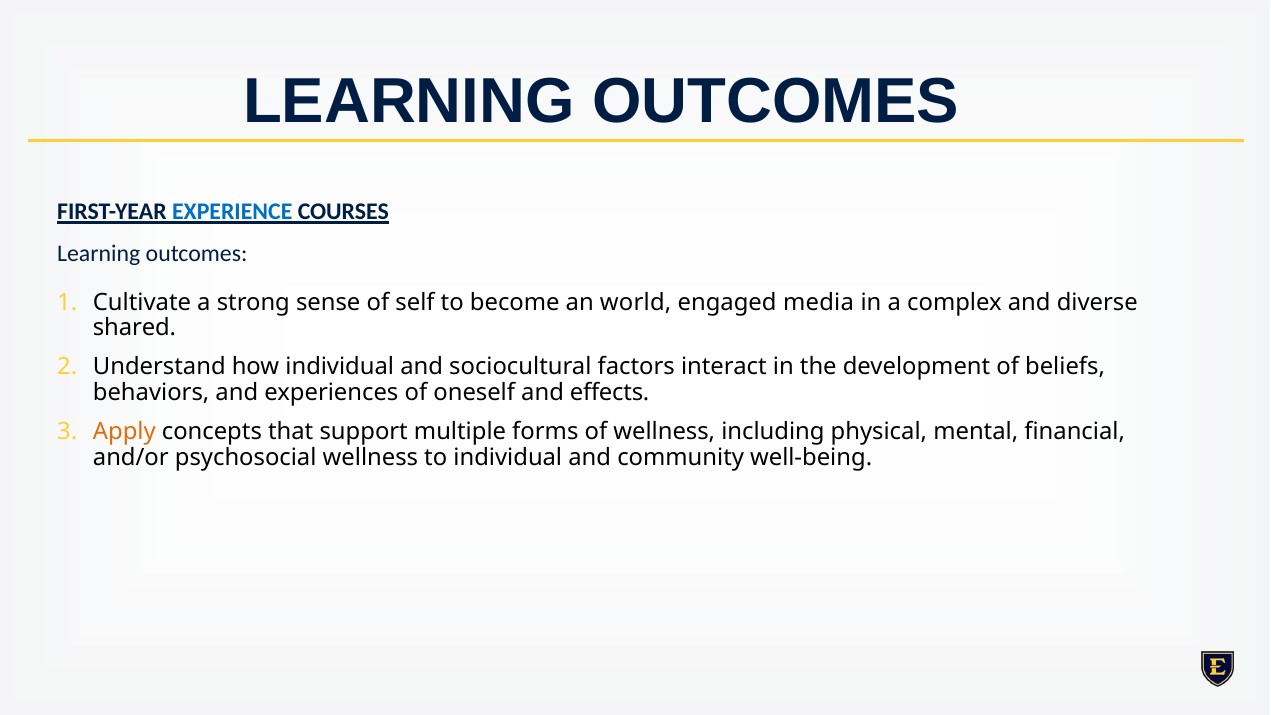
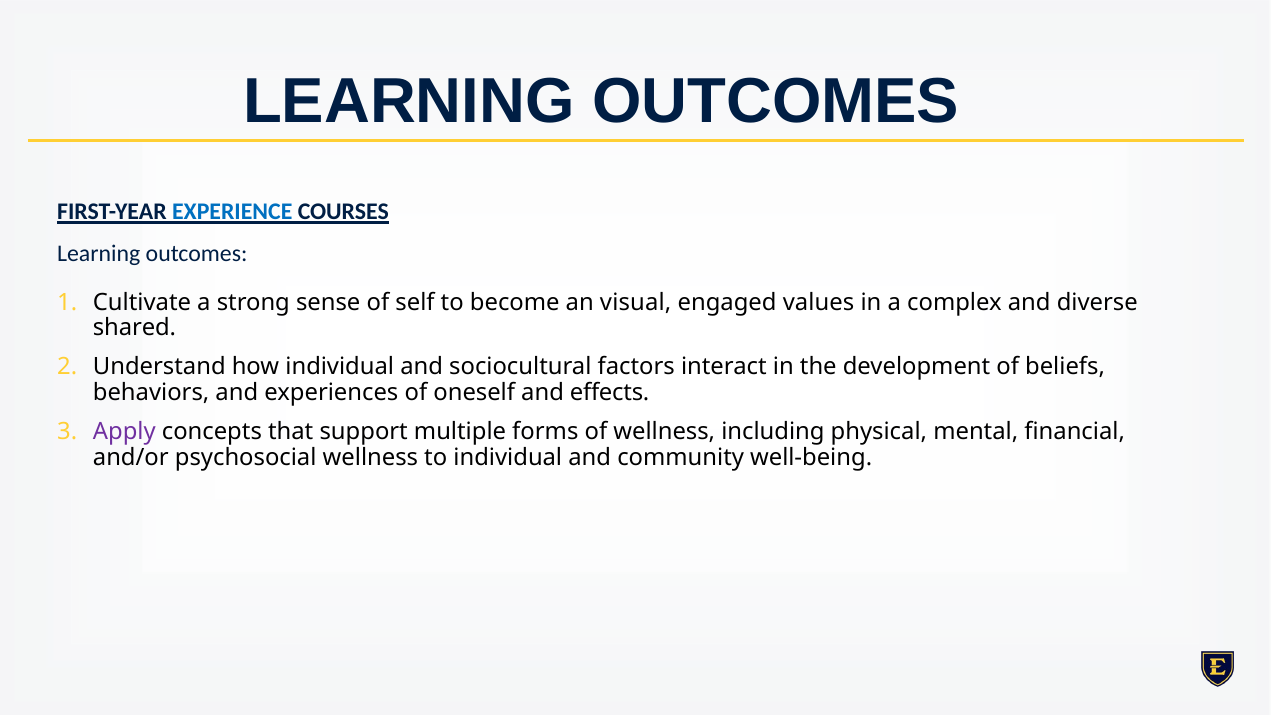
world: world -> visual (636, 302)
media: media -> values (819, 302)
Apply colour: orange -> purple (124, 432)
